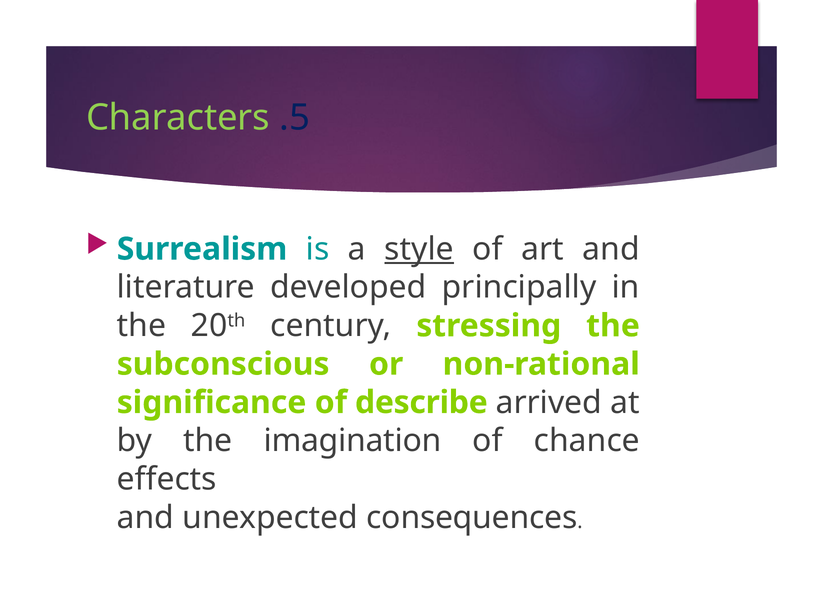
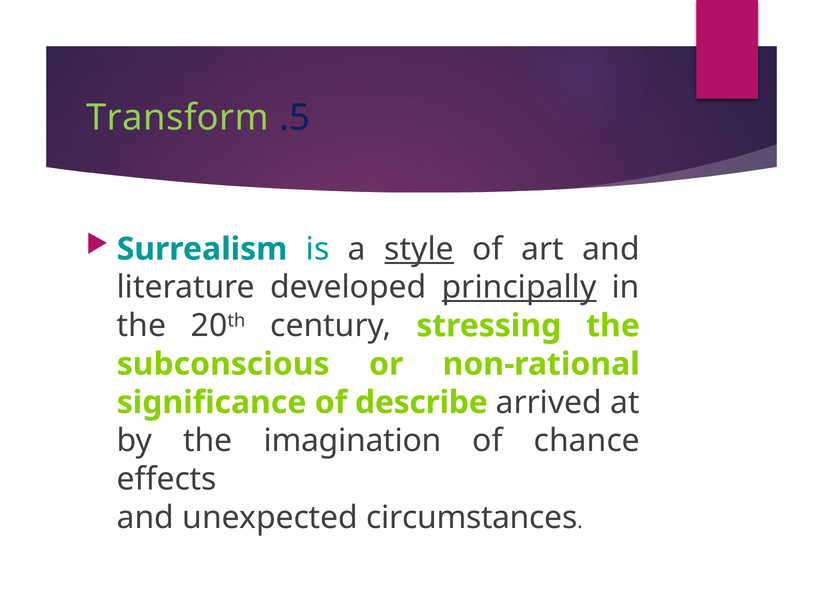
Characters: Characters -> Transform (178, 118)
principally underline: none -> present (519, 288)
consequences: consequences -> circumstances (472, 518)
